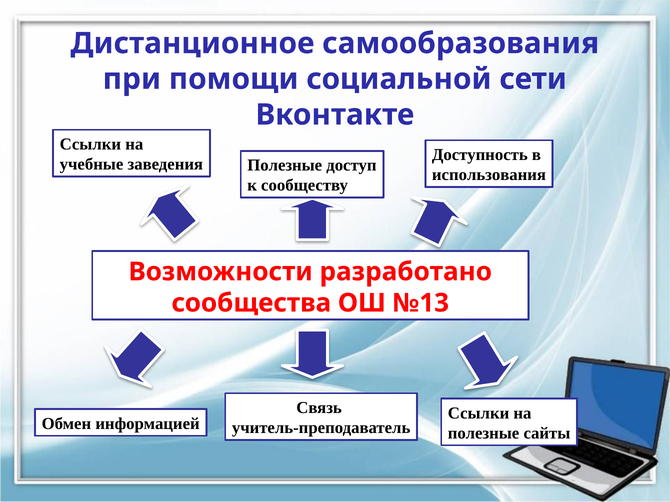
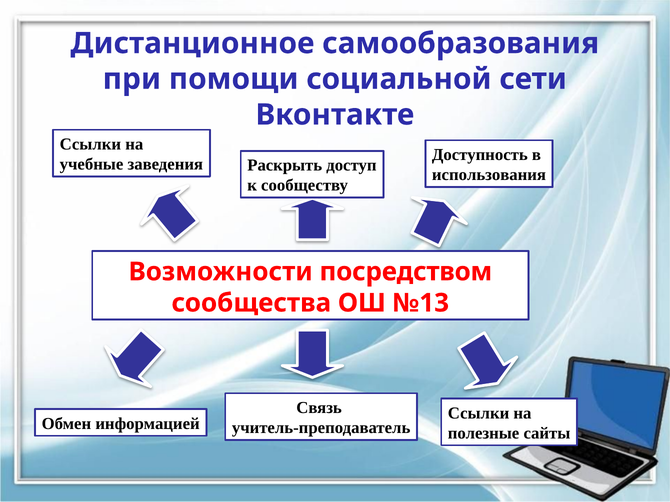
заведения Полезные: Полезные -> Раскрыть (285, 166)
разработано: разработано -> посредством (406, 272)
